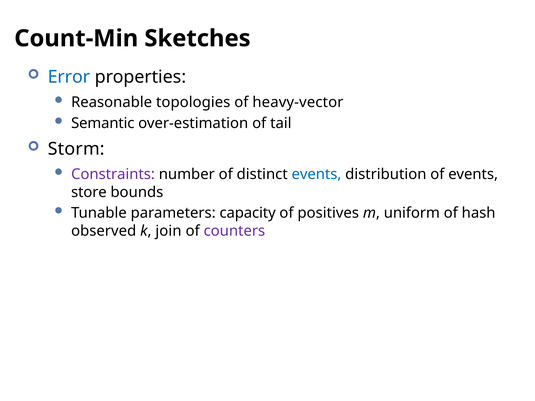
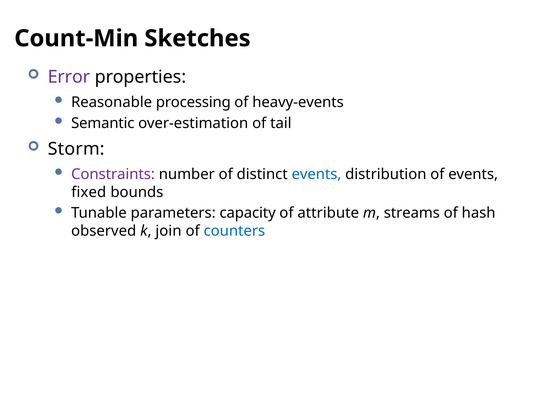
Error colour: blue -> purple (69, 77)
topologies: topologies -> processing (193, 102)
heavy-vector: heavy-vector -> heavy-events (298, 102)
store: store -> fixed (89, 192)
positives: positives -> attribute (328, 213)
uniform: uniform -> streams (412, 213)
counters colour: purple -> blue (234, 231)
